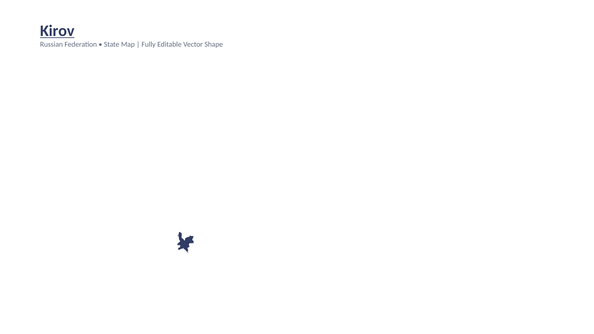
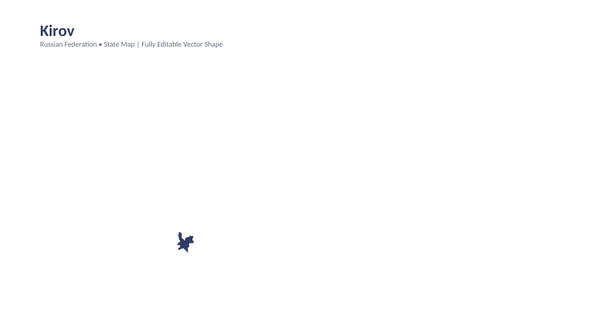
Kirov underline: present -> none (57, 31)
